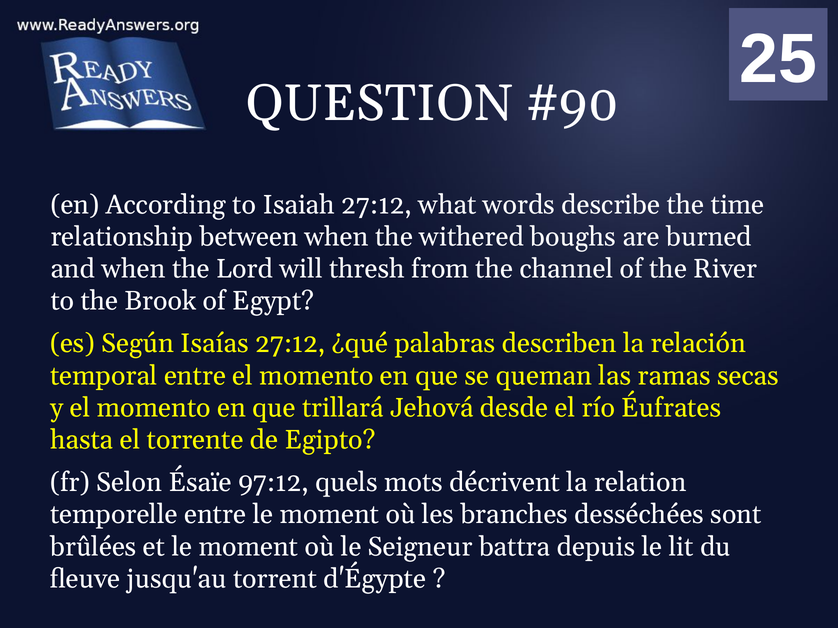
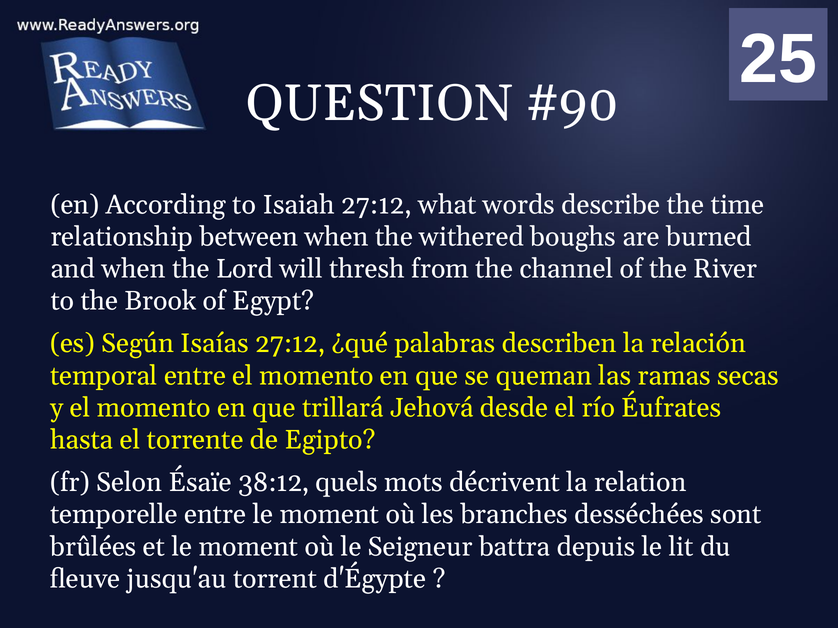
97:12: 97:12 -> 38:12 (274, 483)
